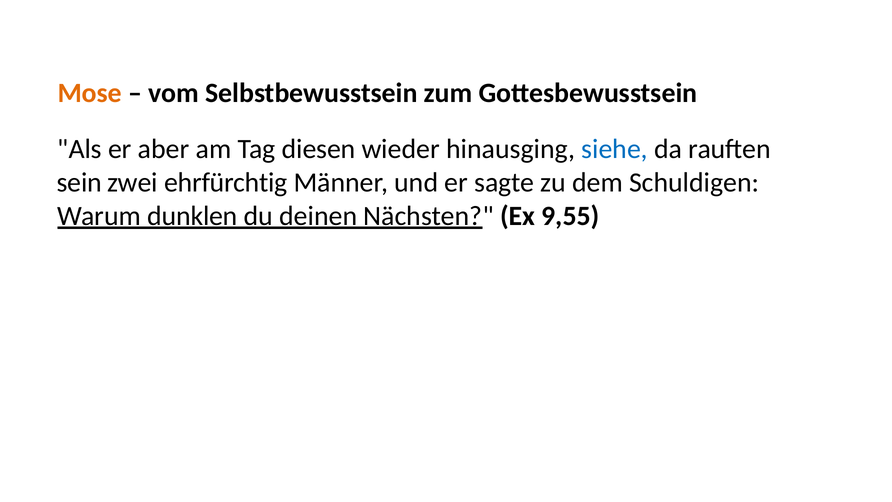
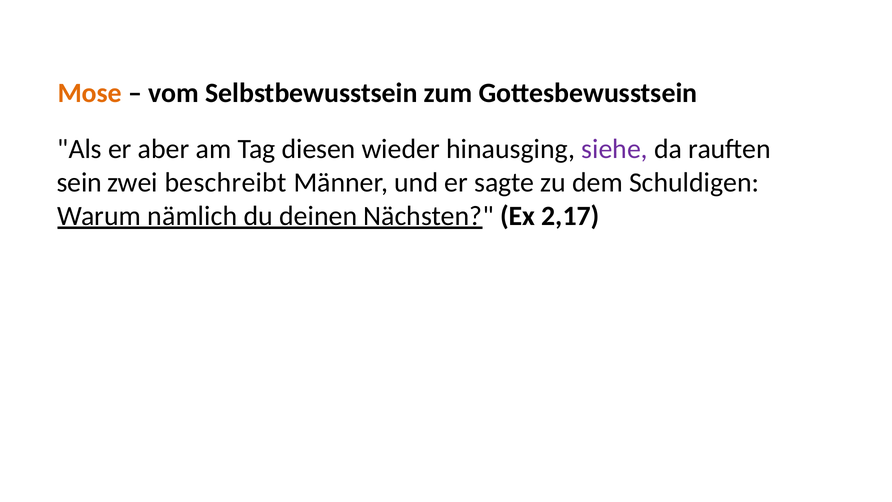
siehe colour: blue -> purple (615, 149)
ehrfürchtig: ehrfürchtig -> beschreibt (226, 182)
dunklen: dunklen -> nämlich (192, 216)
9,55: 9,55 -> 2,17 (570, 216)
